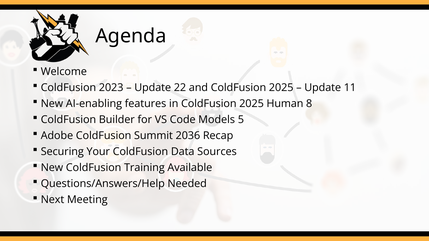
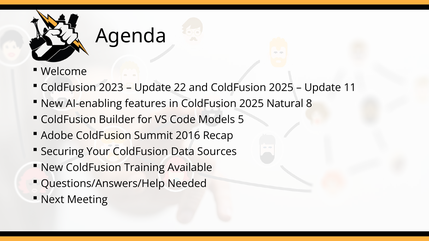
Human: Human -> Natural (285, 104)
2036: 2036 -> 2016 (188, 136)
